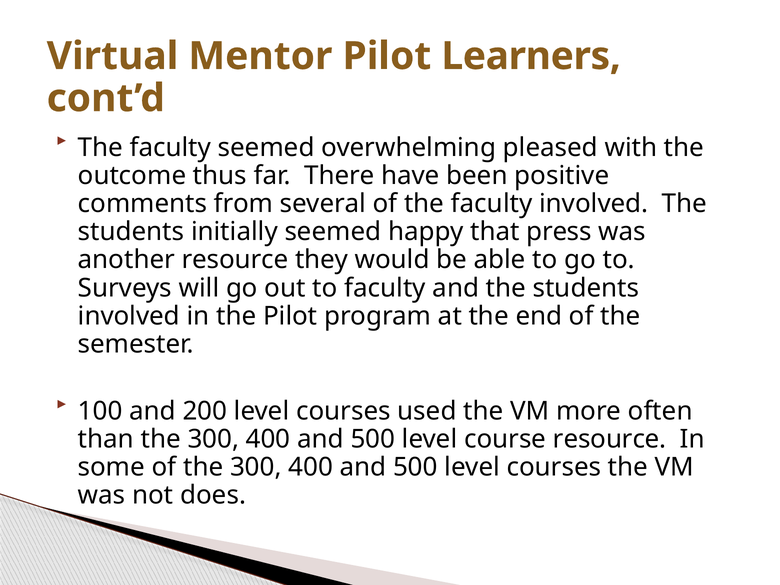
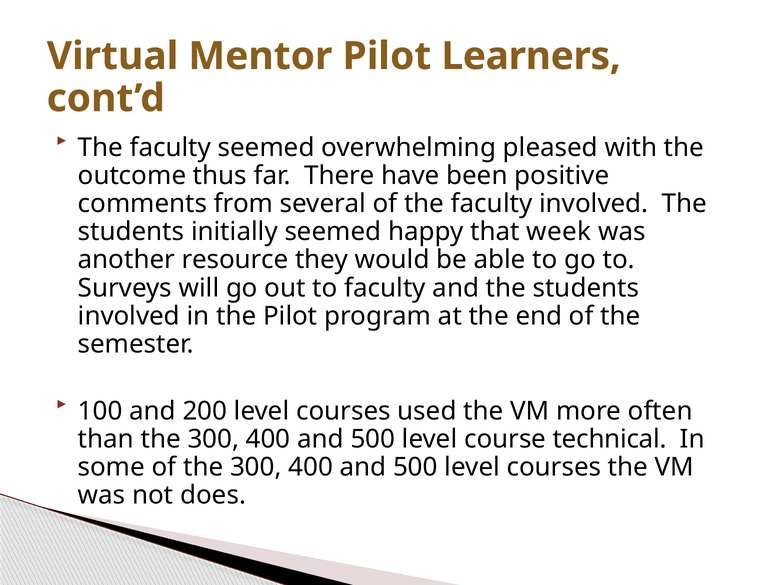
press: press -> week (559, 232)
course resource: resource -> technical (610, 439)
